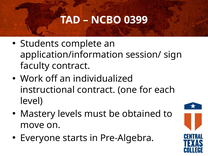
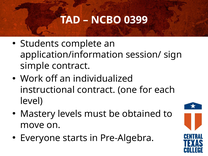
faculty: faculty -> simple (35, 66)
